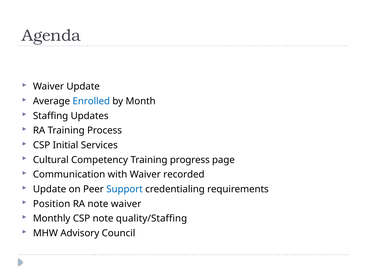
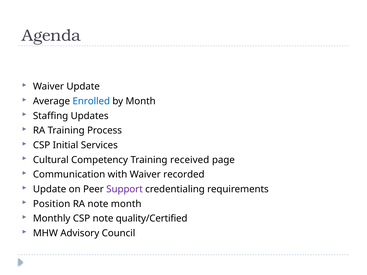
progress: progress -> received (190, 160)
Support colour: blue -> purple (125, 189)
note waiver: waiver -> month (126, 204)
quality/Staffing: quality/Staffing -> quality/Certified (152, 219)
